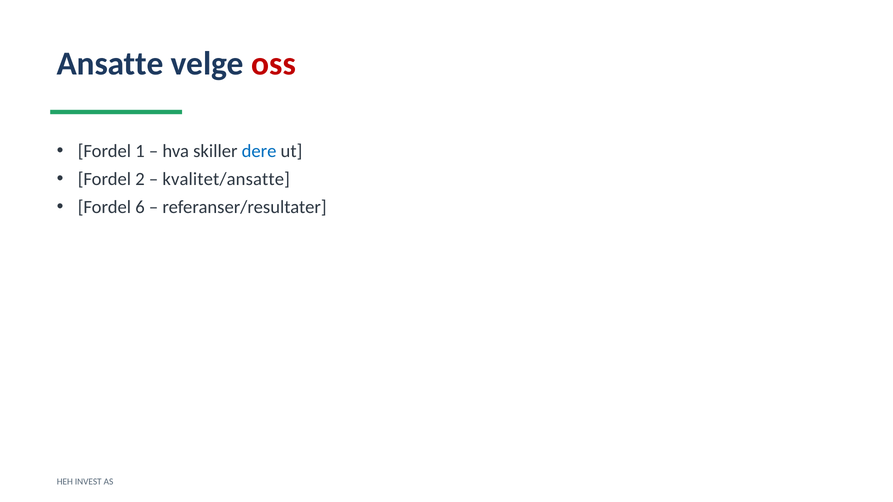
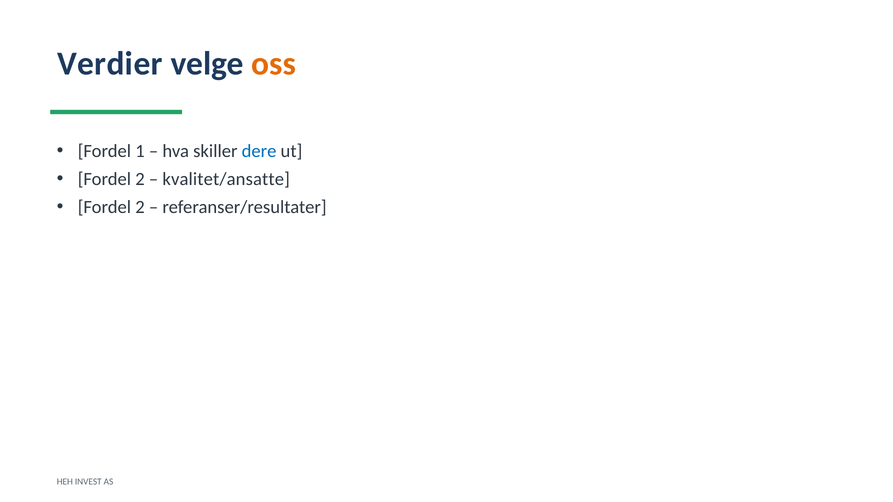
Ansatte: Ansatte -> Verdier (110, 64)
oss colour: red -> orange (274, 64)
6: 6 -> 2 (140, 207)
